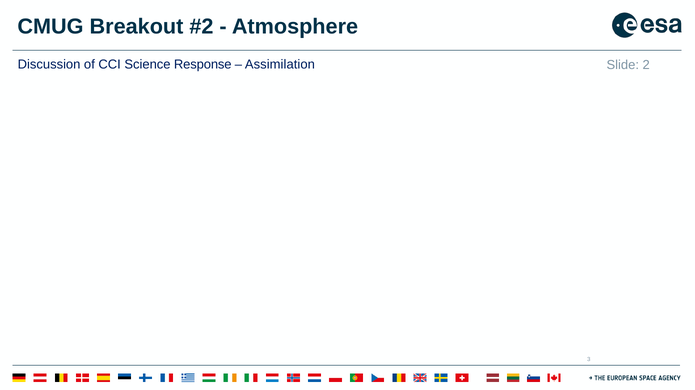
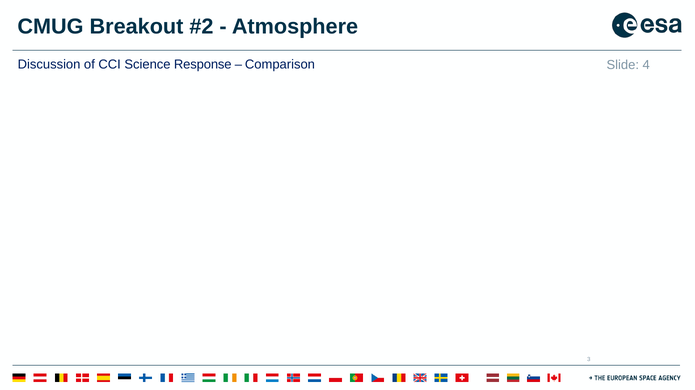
Assimilation: Assimilation -> Comparison (280, 64)
2: 2 -> 4 (646, 65)
